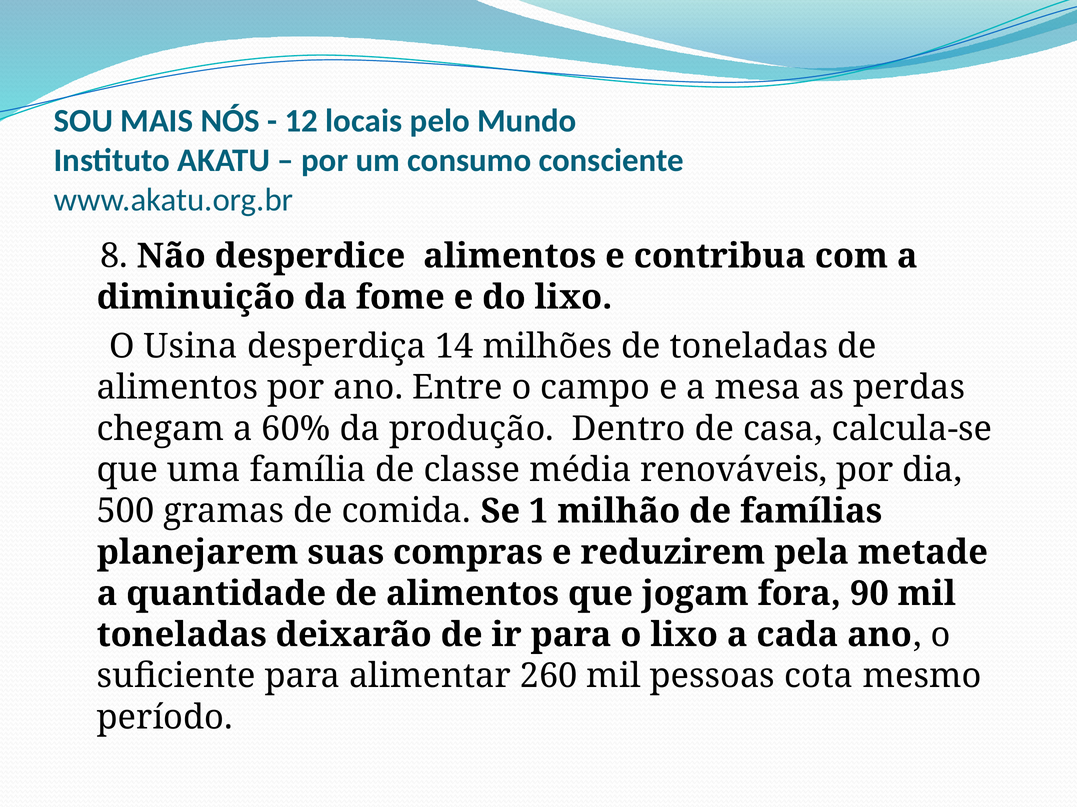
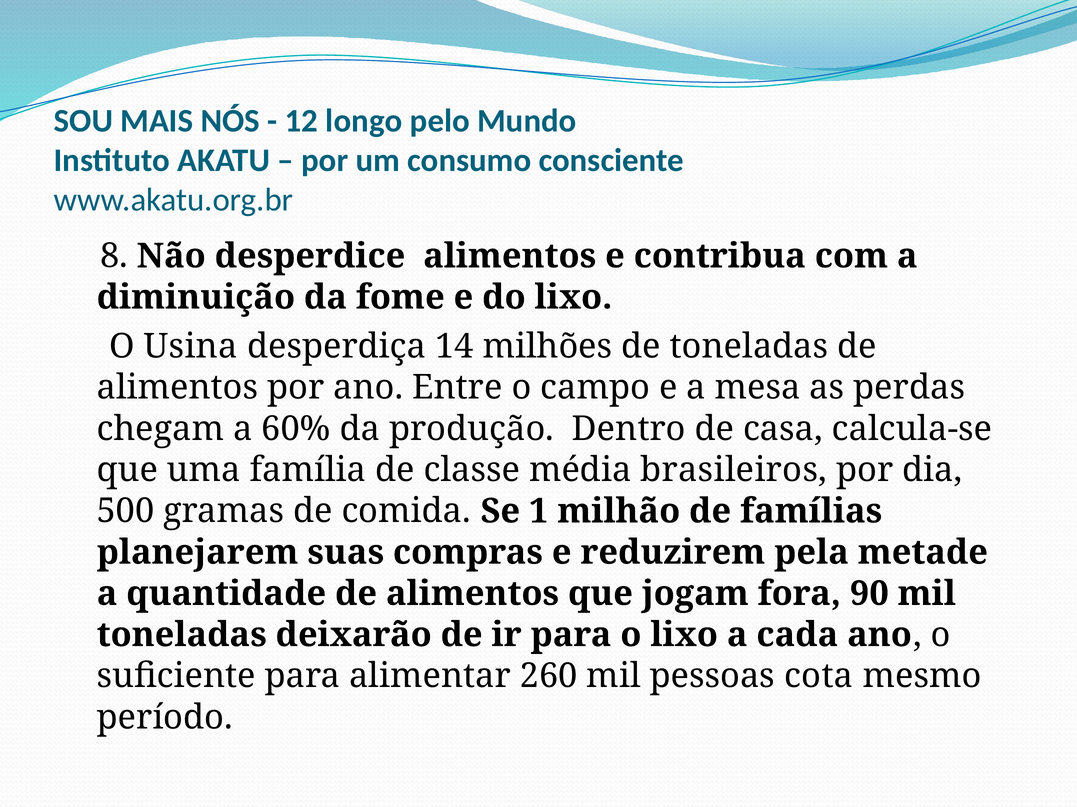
locais: locais -> longo (364, 121)
renováveis: renováveis -> brasileiros (734, 470)
